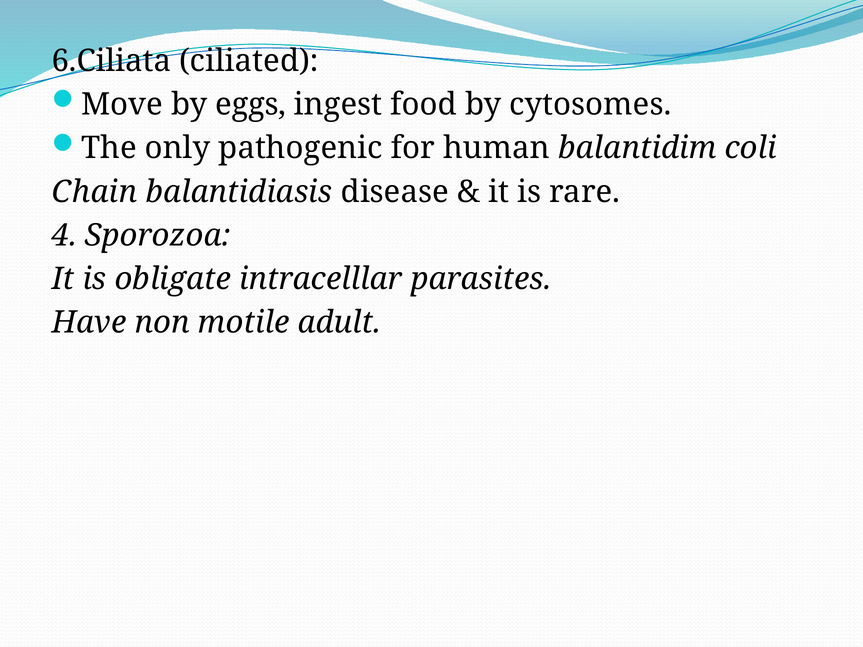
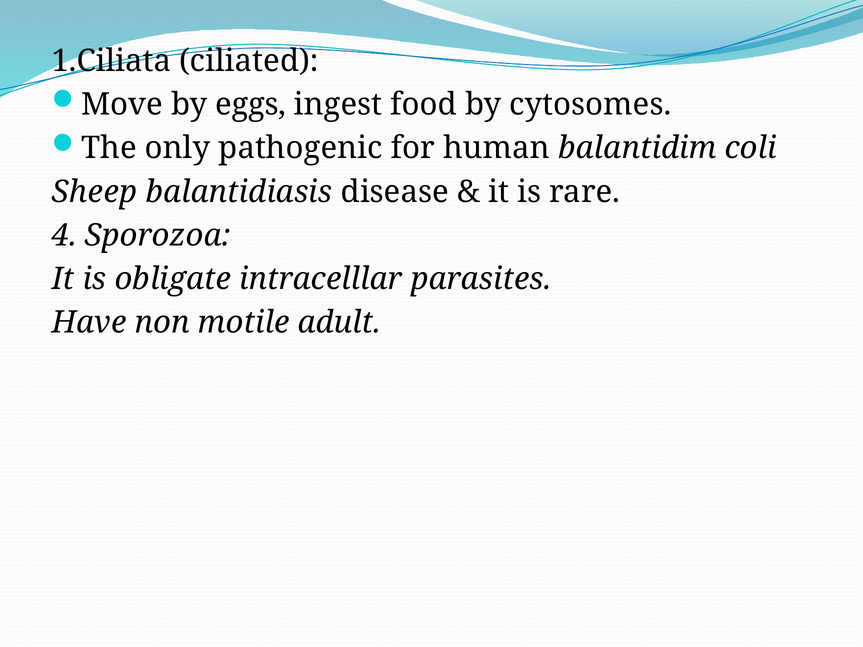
6.Ciliata: 6.Ciliata -> 1.Ciliata (111, 61)
Chain: Chain -> Sheep (95, 192)
